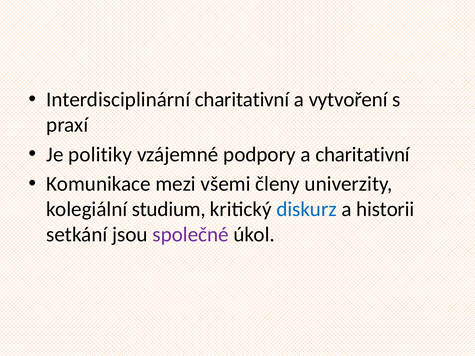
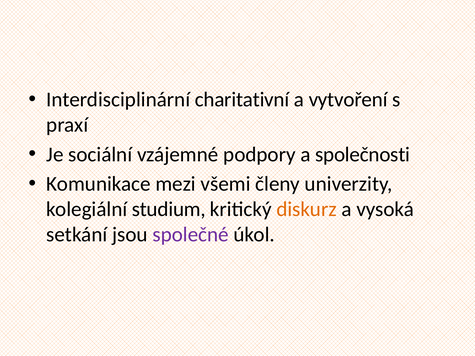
politiky: politiky -> sociální (100, 155)
a charitativní: charitativní -> společnosti (363, 155)
diskurz colour: blue -> orange (307, 209)
historii: historii -> vysoká (385, 209)
